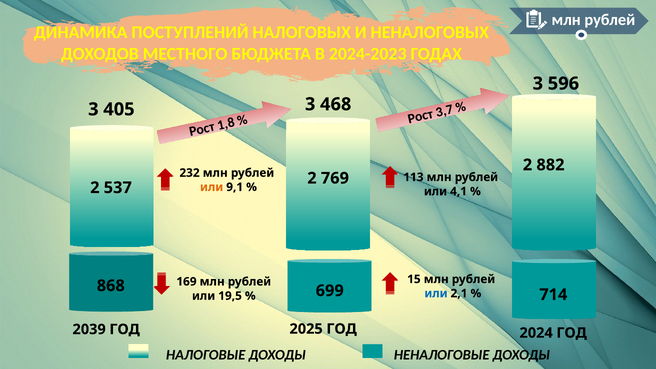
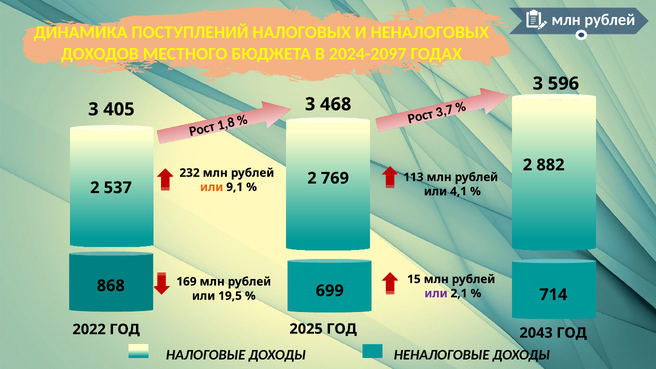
2024-2023: 2024-2023 -> 2024-2097 (368, 54)
или colour: blue -> purple (436, 293)
2024: 2024 -> 2043 (536, 333)
2039: 2039 -> 2022 (89, 329)
